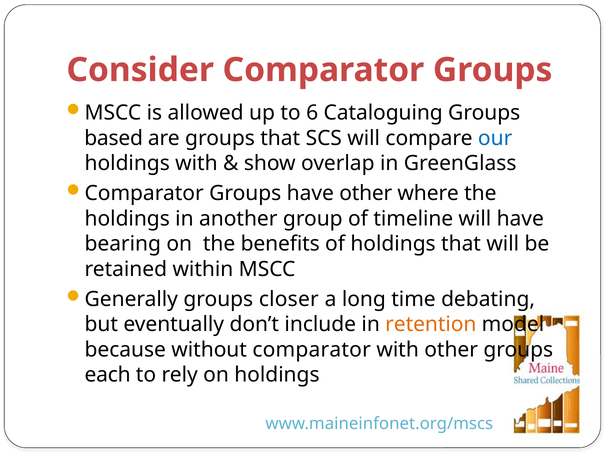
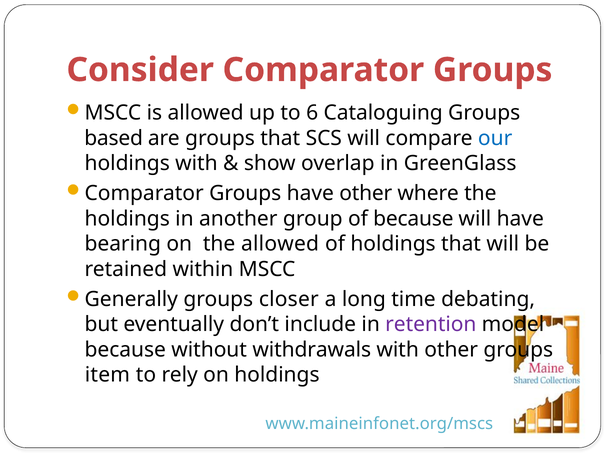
of timeline: timeline -> because (413, 219)
the benefits: benefits -> allowed (280, 244)
retention colour: orange -> purple (431, 324)
without comparator: comparator -> withdrawals (312, 349)
each: each -> item (107, 375)
